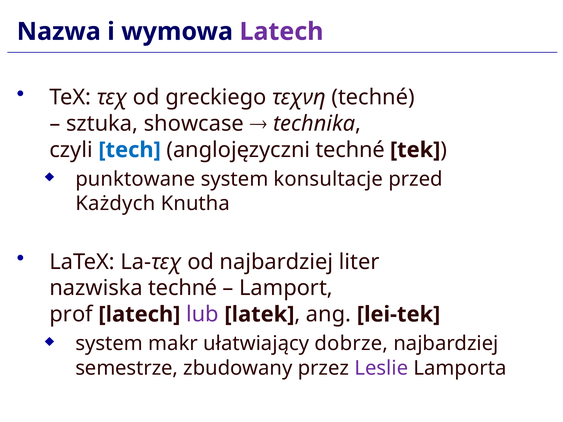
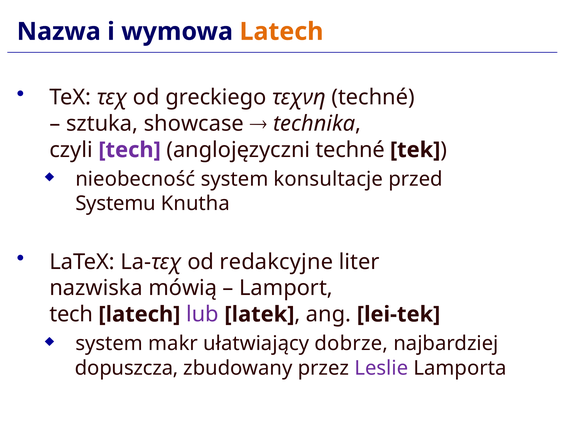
Latech colour: purple -> orange (281, 32)
tech colour: blue -> purple (130, 150)
punktowane: punktowane -> nieobecność (135, 179)
Każdych: Każdych -> Systemu (116, 204)
od najbardziej: najbardziej -> redakcyjne (276, 262)
nazwiska techné: techné -> mówią (183, 288)
prof: prof -> tech (71, 315)
semestrze: semestrze -> dopuszcza (127, 368)
